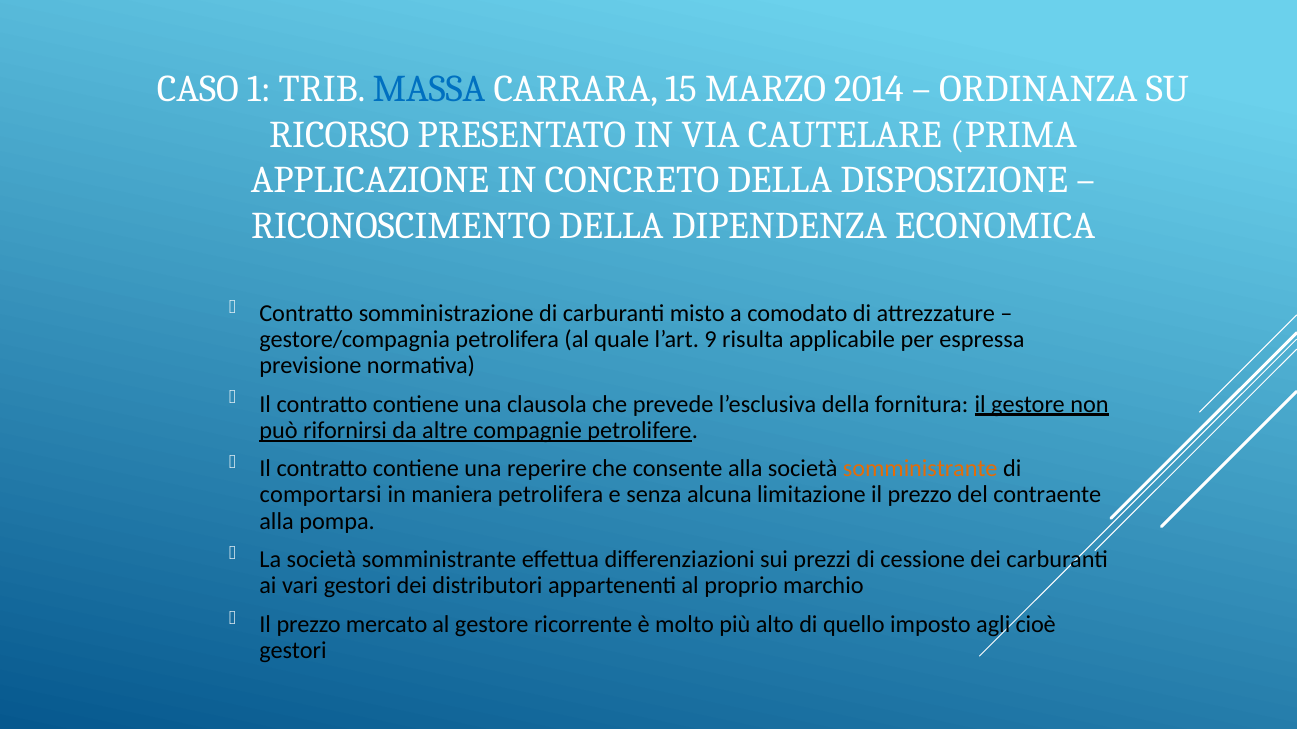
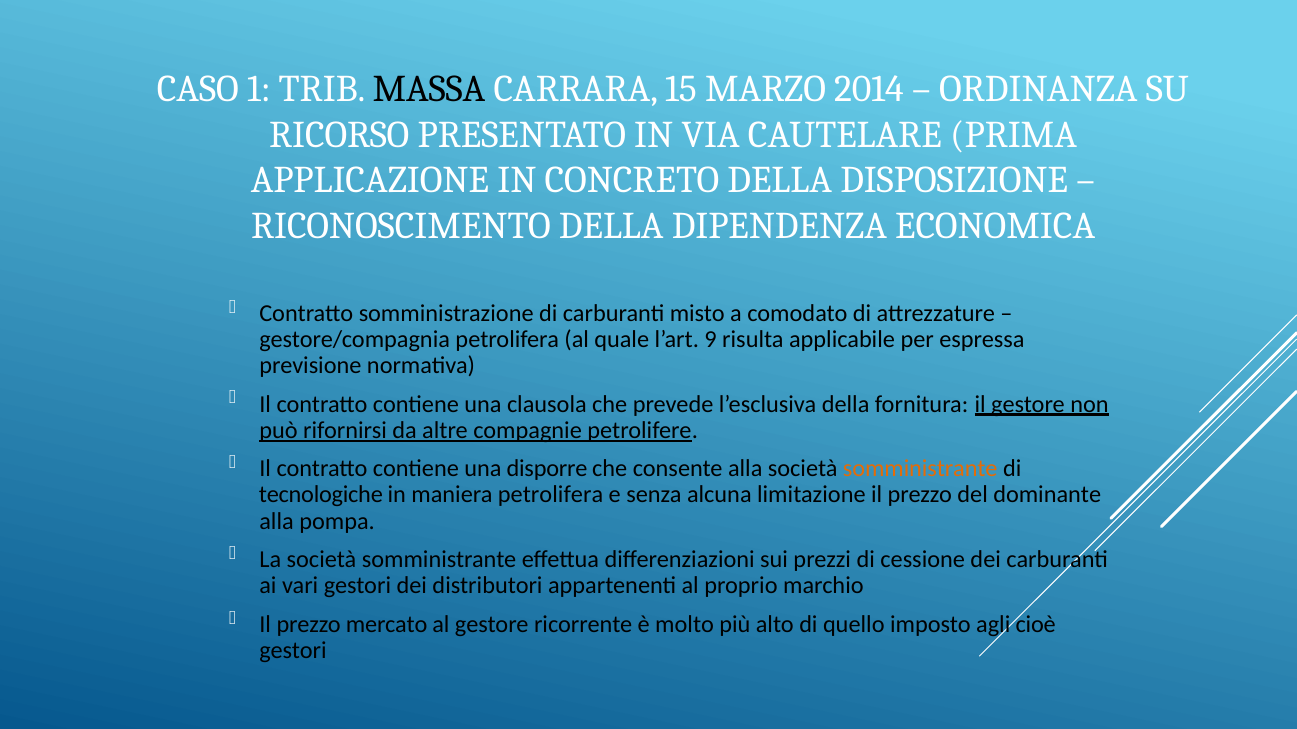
MASSA colour: blue -> black (429, 89)
reperire: reperire -> disporre (547, 469)
comportarsi: comportarsi -> tecnologiche (321, 495)
contraente: contraente -> dominante (1047, 495)
